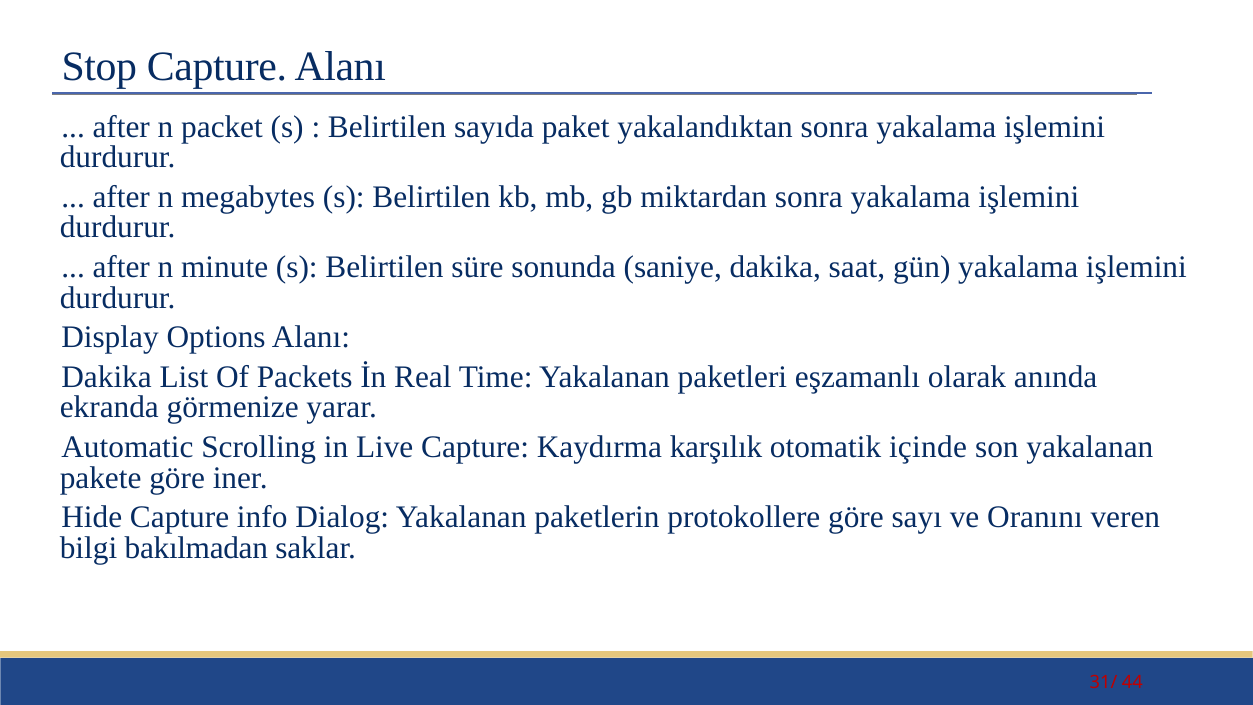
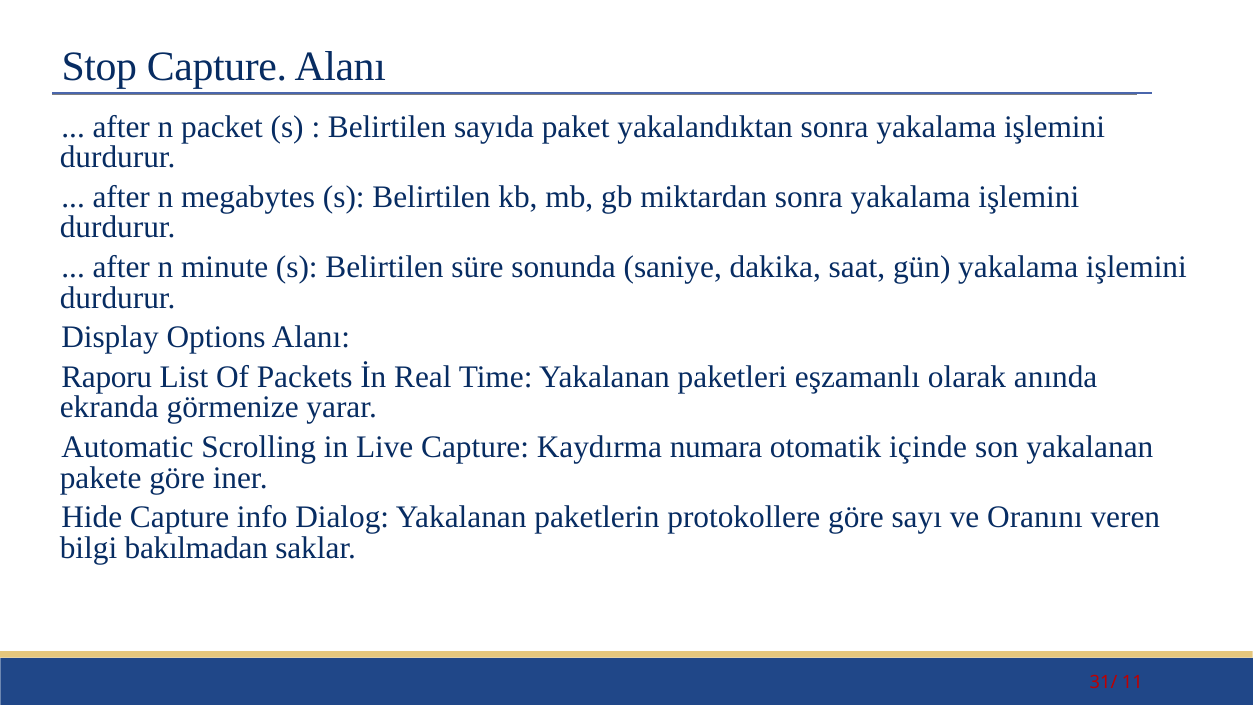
Dakika: Dakika -> Raporu (107, 377)
karşılık: karşılık -> numara (716, 447)
44: 44 -> 11 (1132, 682)
